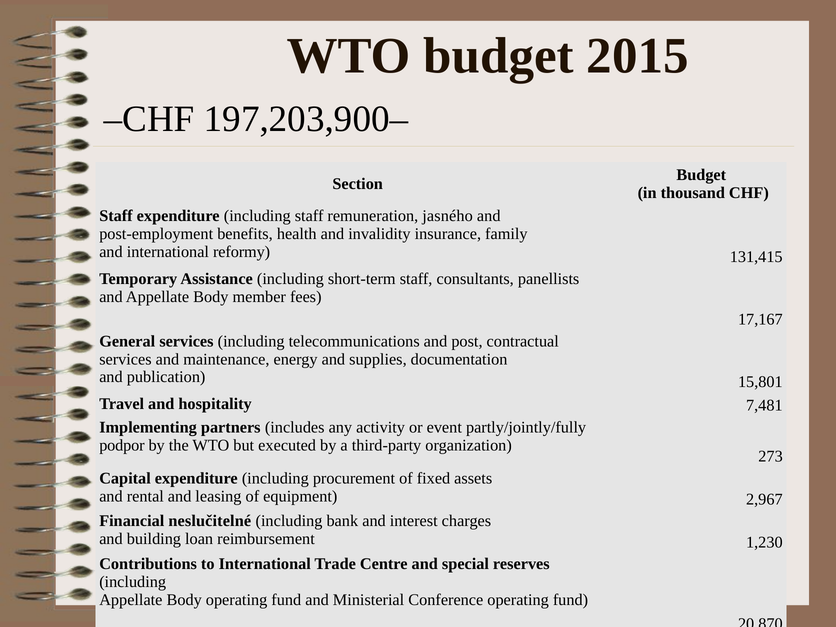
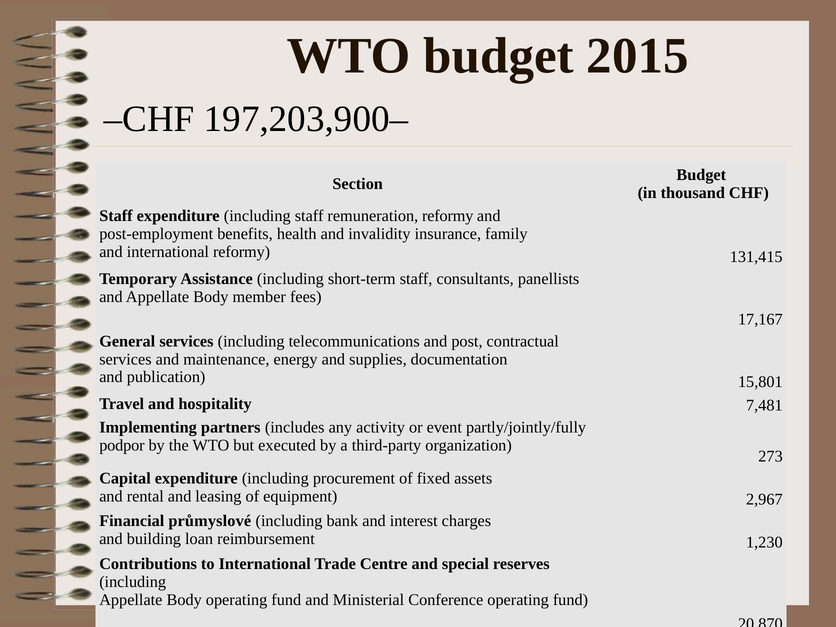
remuneration jasného: jasného -> reformy (448, 216)
neslučitelné: neslučitelné -> průmyslové (210, 521)
